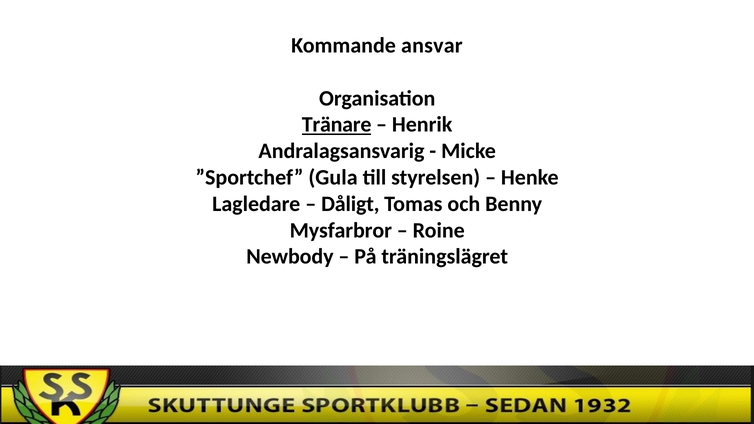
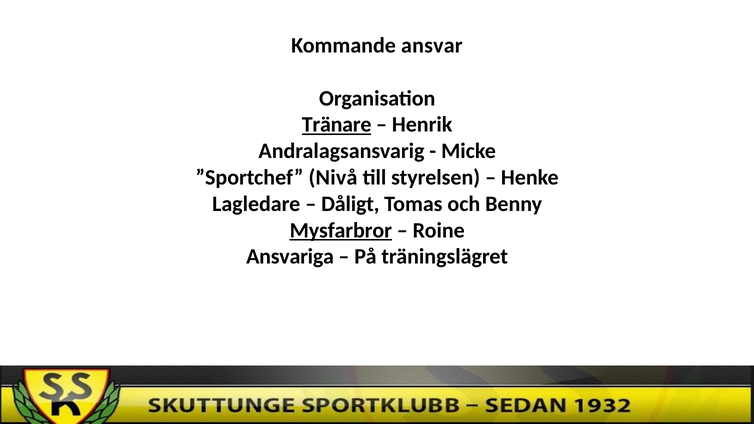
Gula: Gula -> Nivå (333, 178)
Mysfarbror underline: none -> present (341, 230)
Newbody: Newbody -> Ansvariga (290, 257)
